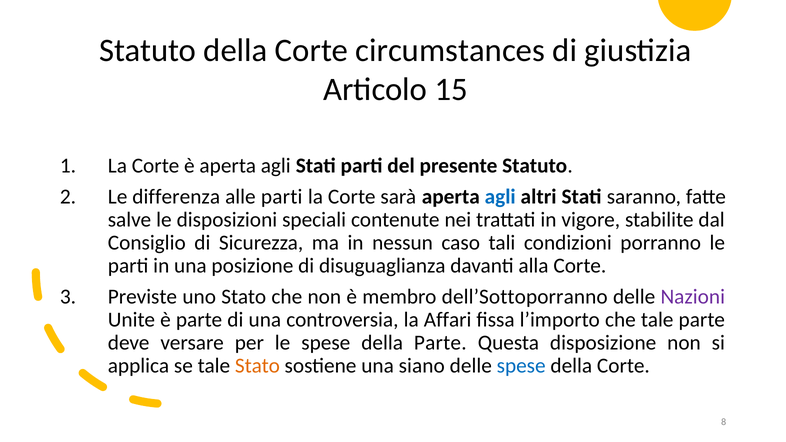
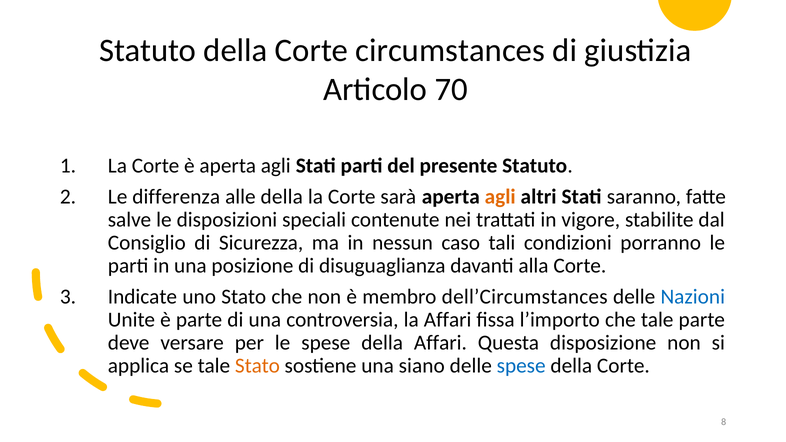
15: 15 -> 70 (451, 90)
alle parti: parti -> della (282, 197)
agli colour: blue -> orange (500, 197)
Previste: Previste -> Indicate (142, 297)
dell’Sottoporranno: dell’Sottoporranno -> dell’Circumstances (525, 297)
Nazioni colour: purple -> blue (693, 297)
della Parte: Parte -> Affari (440, 343)
